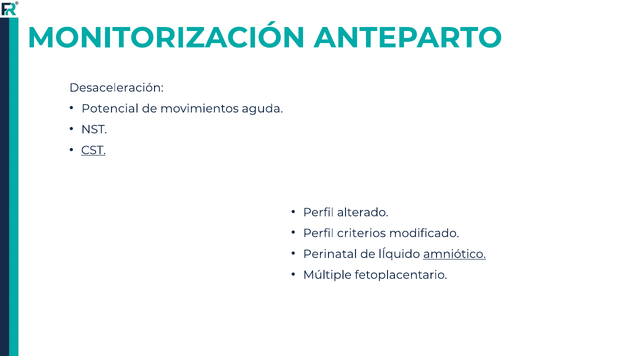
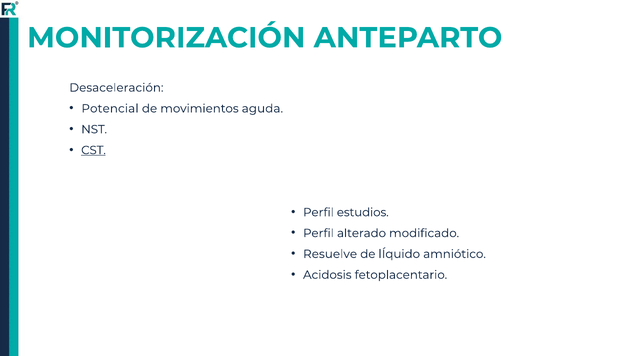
alterado: alterado -> estudios (363, 213)
criterios: criterios -> alterado (362, 234)
Perinatal: Perinatal -> Resuelve (330, 254)
amniótico underline: present -> none (455, 254)
Múltiple: Múltiple -> Acidosis (327, 275)
